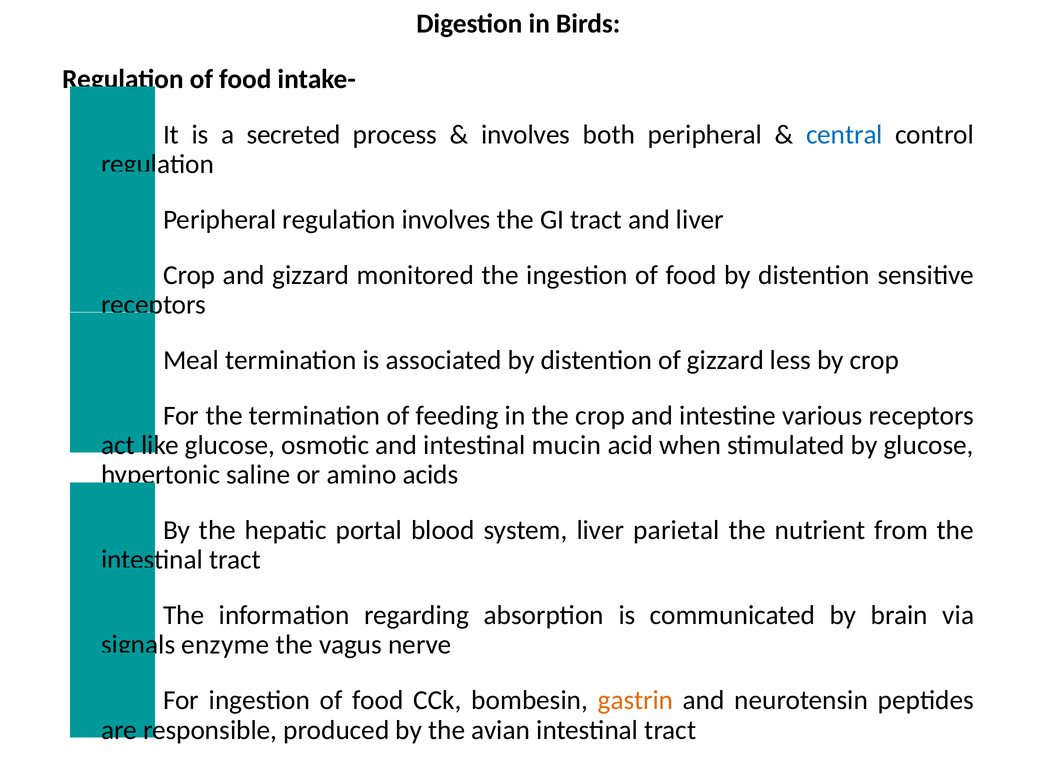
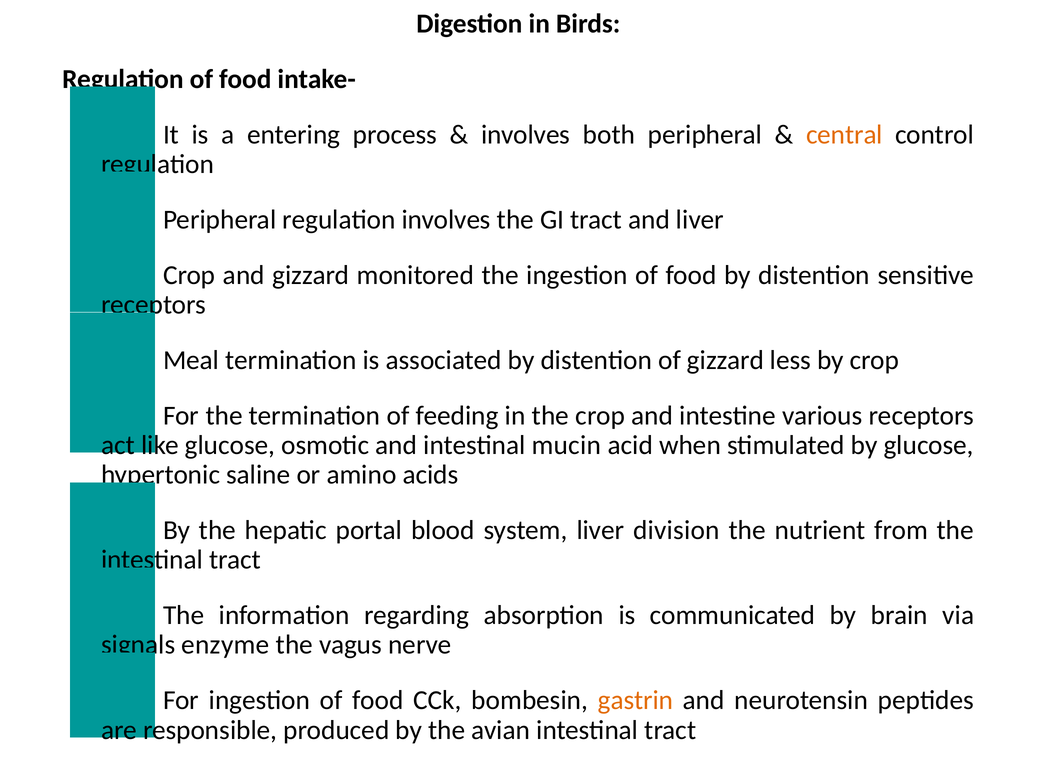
secreted: secreted -> entering (294, 134)
central colour: blue -> orange (844, 134)
parietal: parietal -> division (676, 530)
